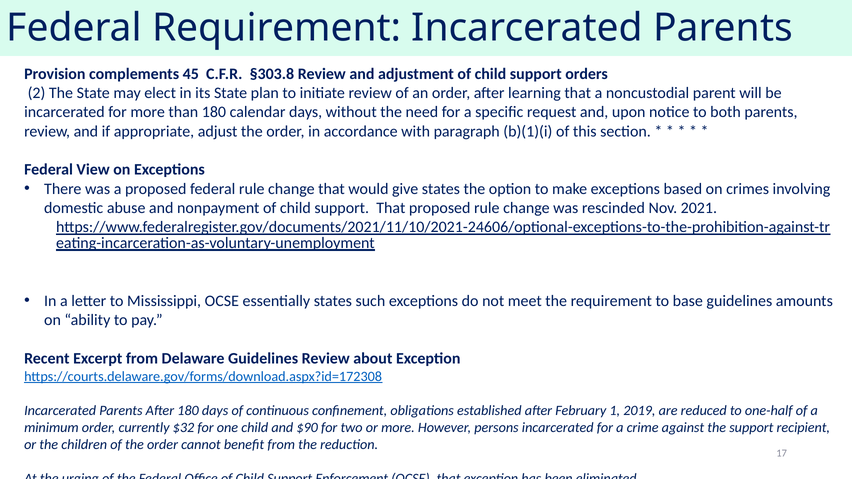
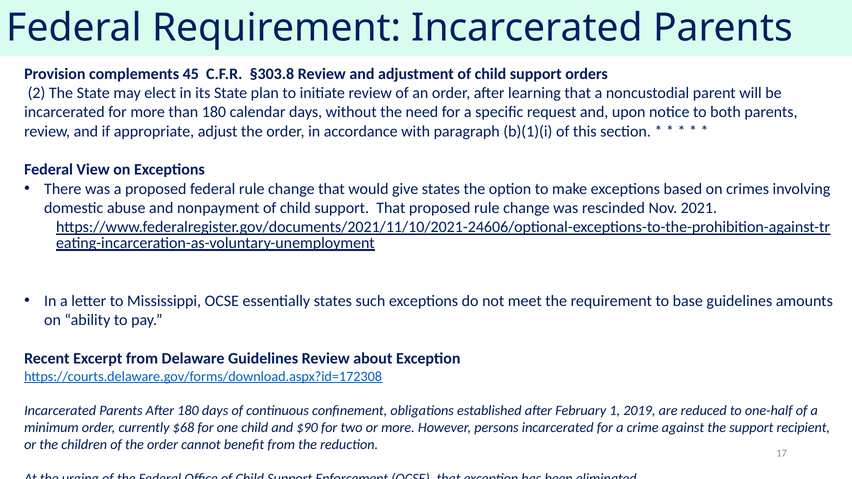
$32: $32 -> $68 (184, 428)
